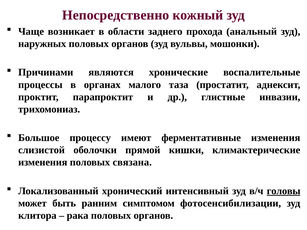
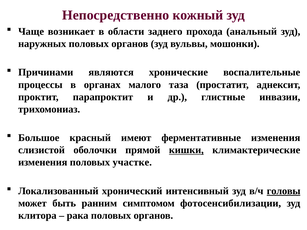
процессу: процессу -> красный (90, 138)
кишки underline: none -> present (186, 150)
связана: связана -> участке (132, 162)
